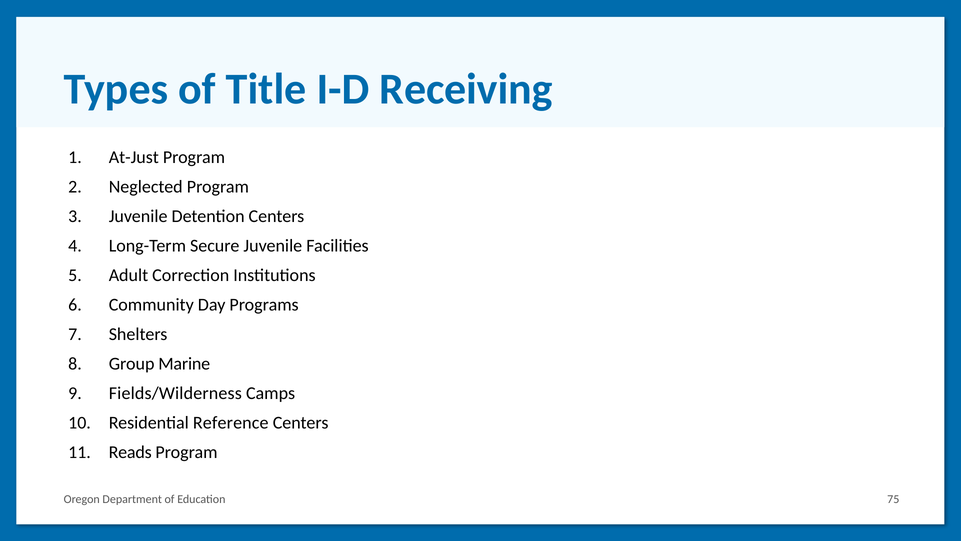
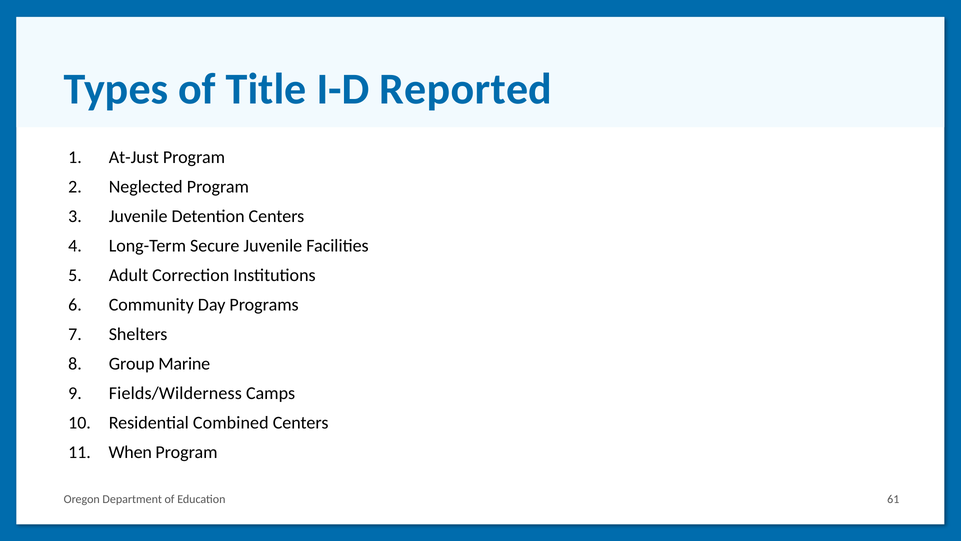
Receiving: Receiving -> Reported (466, 89)
Reference: Reference -> Combined (231, 422)
Reads: Reads -> When (130, 452)
75: 75 -> 61 (893, 499)
